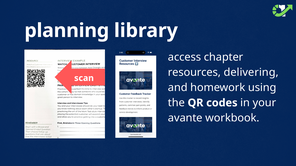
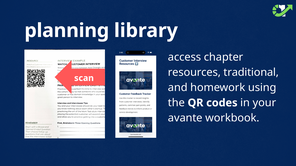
delivering: delivering -> traditional (251, 73)
